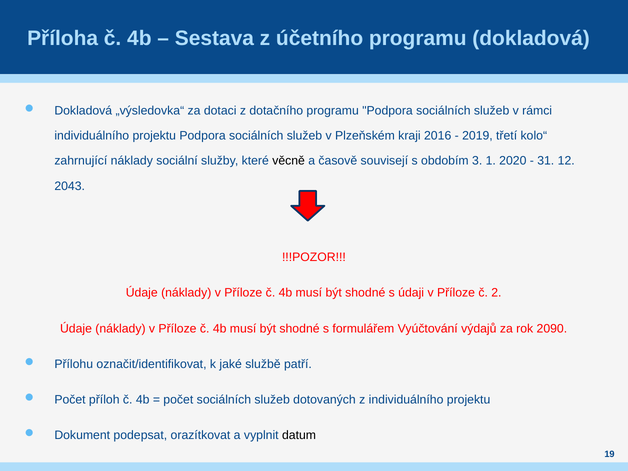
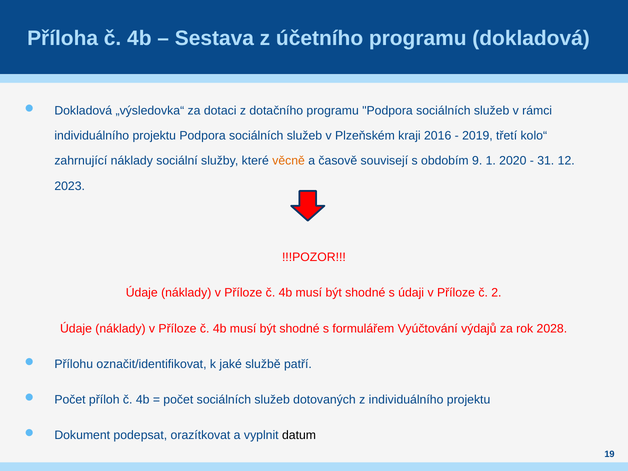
věcně colour: black -> orange (289, 161)
3: 3 -> 9 (477, 161)
2043: 2043 -> 2023 (70, 186)
2090: 2090 -> 2028 (552, 328)
